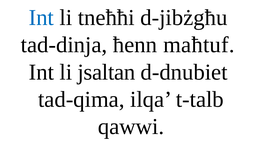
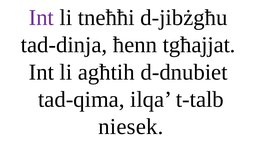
Int colour: blue -> purple (41, 18)
maħtuf: maħtuf -> tgħajjat (199, 45)
jsaltan: jsaltan -> agħtih (106, 72)
qawwi: qawwi -> niesek (131, 127)
